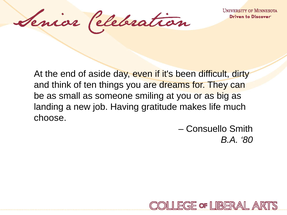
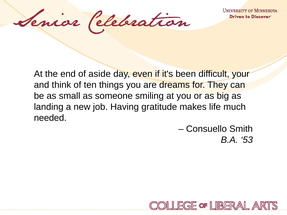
dirty: dirty -> your (241, 74)
choose: choose -> needed (50, 118)
80: 80 -> 53 (247, 140)
